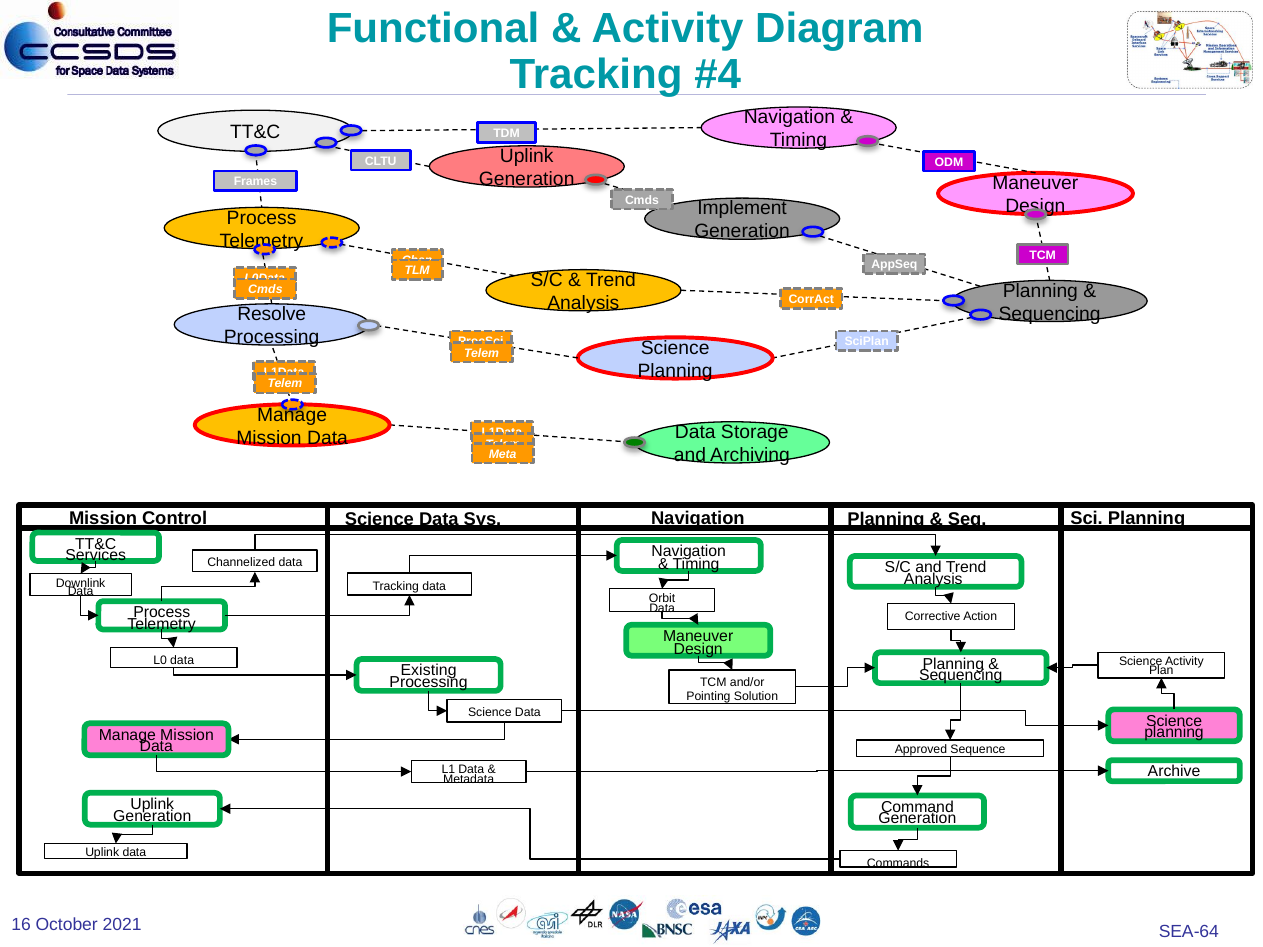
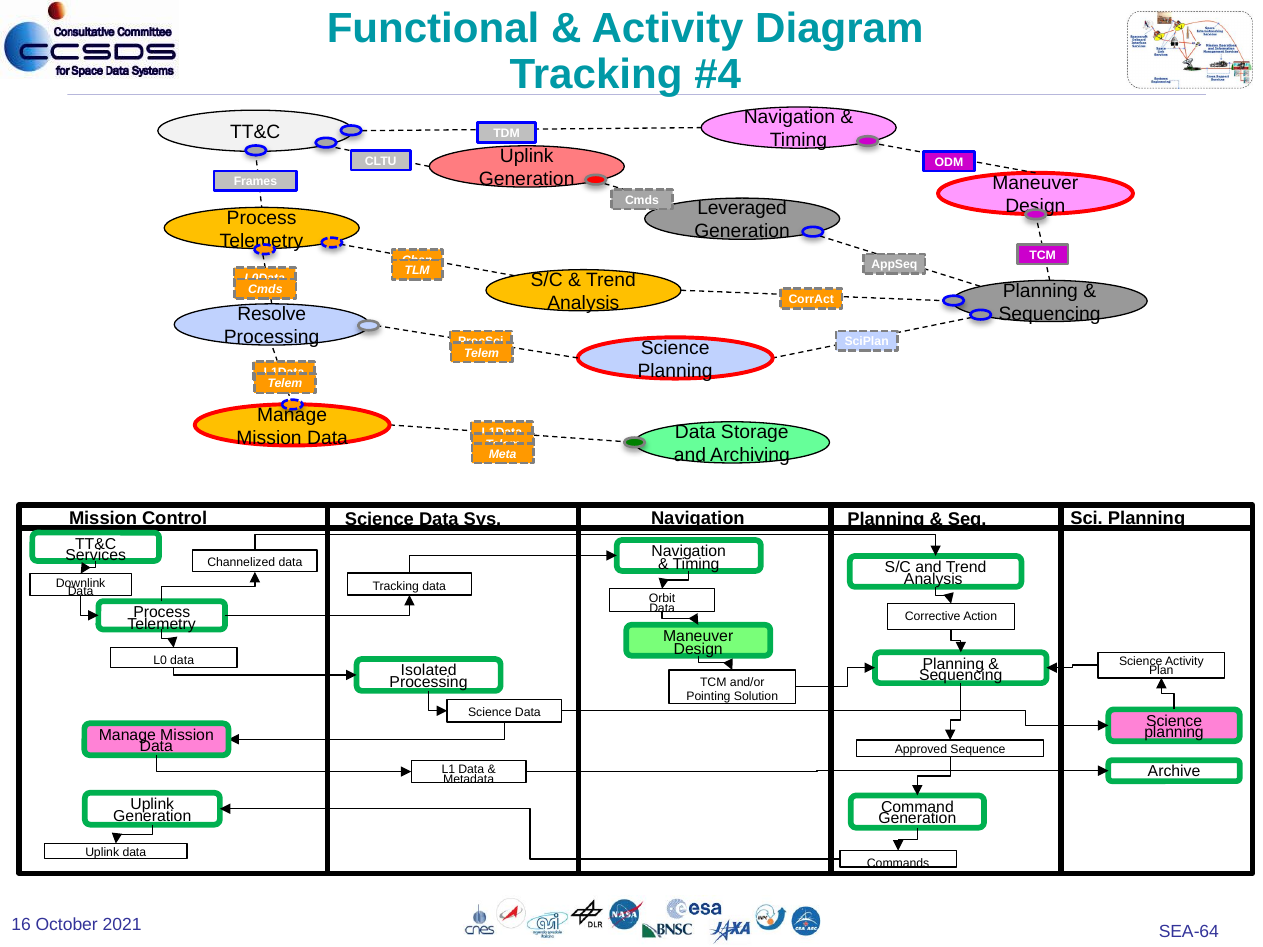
Implement: Implement -> Leveraged (742, 208)
Existing: Existing -> Isolated (429, 671)
